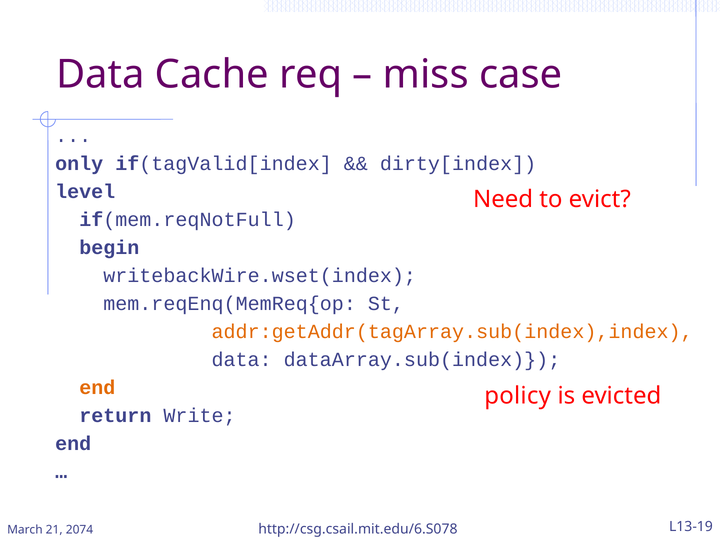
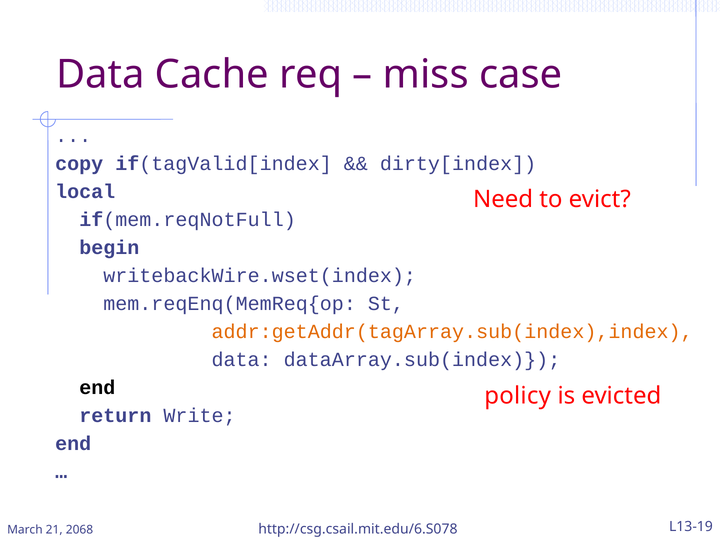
only: only -> copy (79, 163)
level: level -> local (85, 191)
end colour: orange -> black (97, 387)
2074: 2074 -> 2068 (79, 530)
